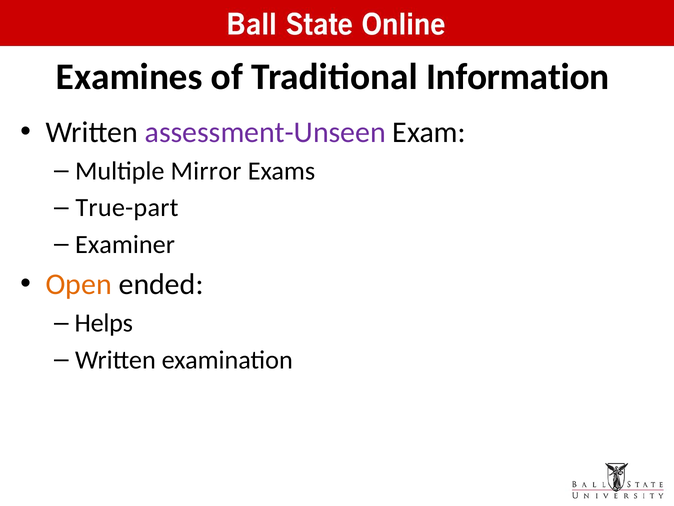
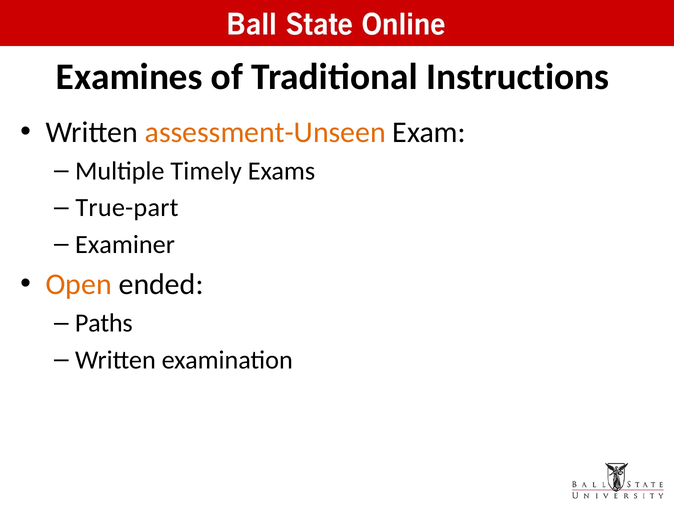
Information: Information -> Instructions (518, 77)
assessment-Unseen colour: purple -> orange (265, 132)
Mirror: Mirror -> Timely (206, 171)
Helps: Helps -> Paths (104, 323)
